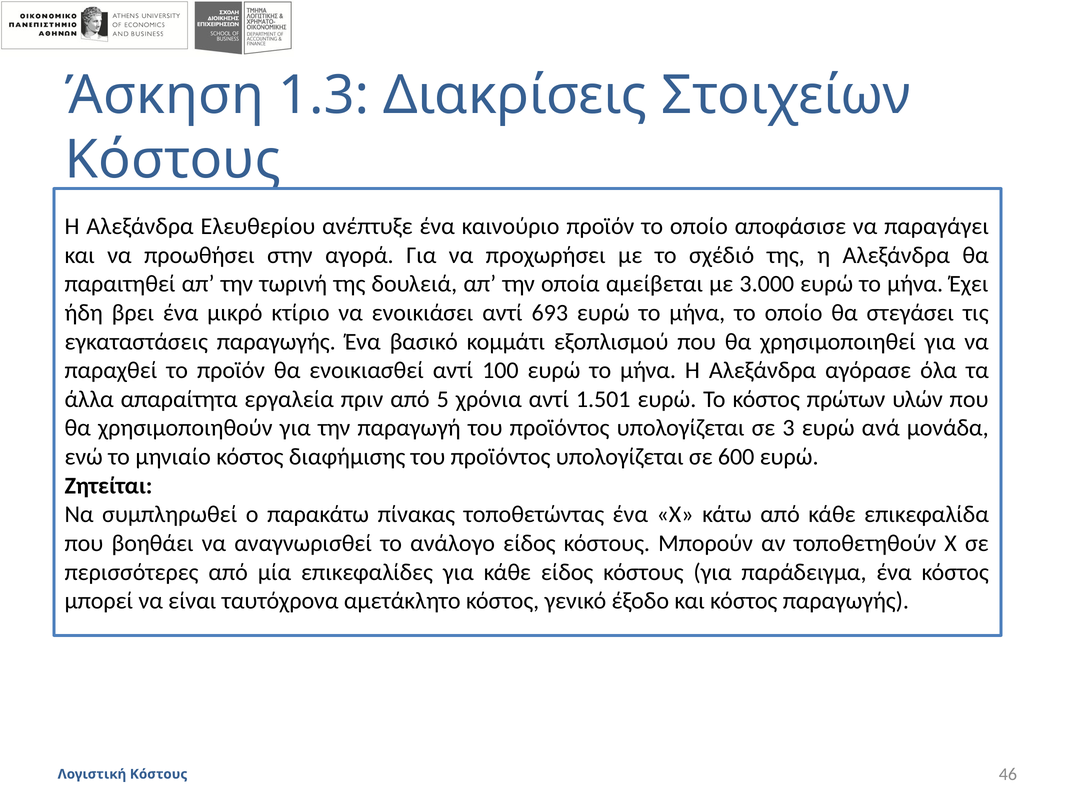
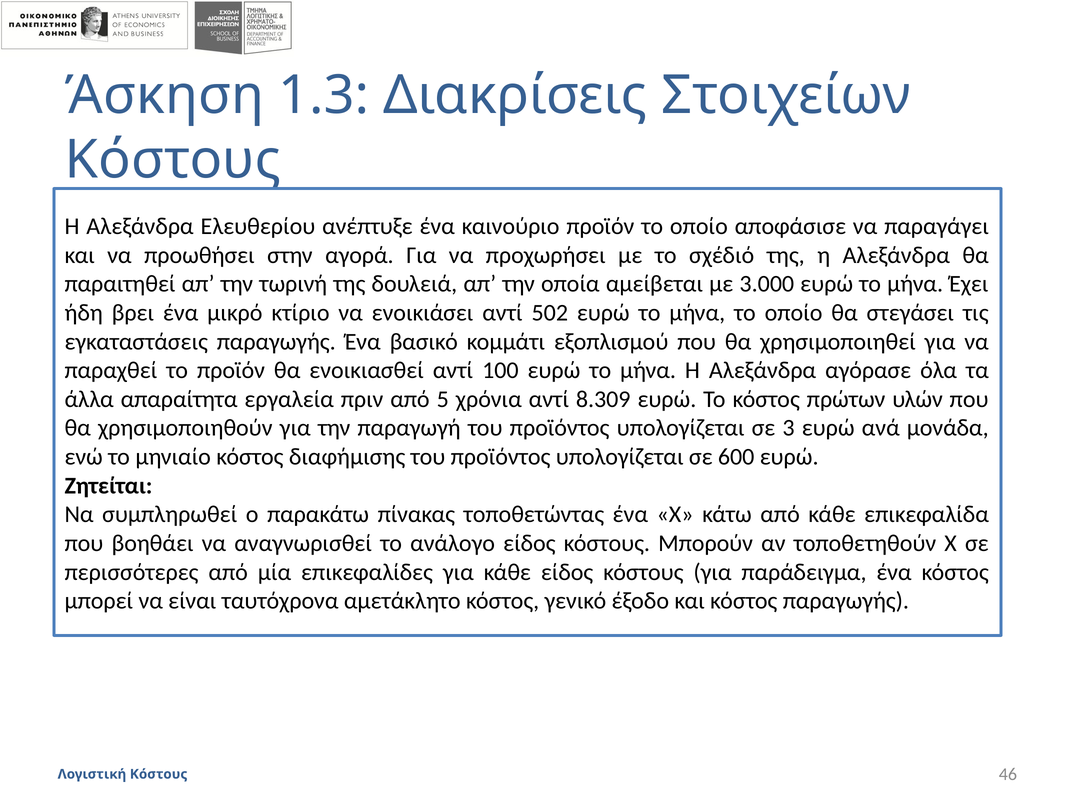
693: 693 -> 502 (550, 313)
1.501: 1.501 -> 8.309 (603, 399)
